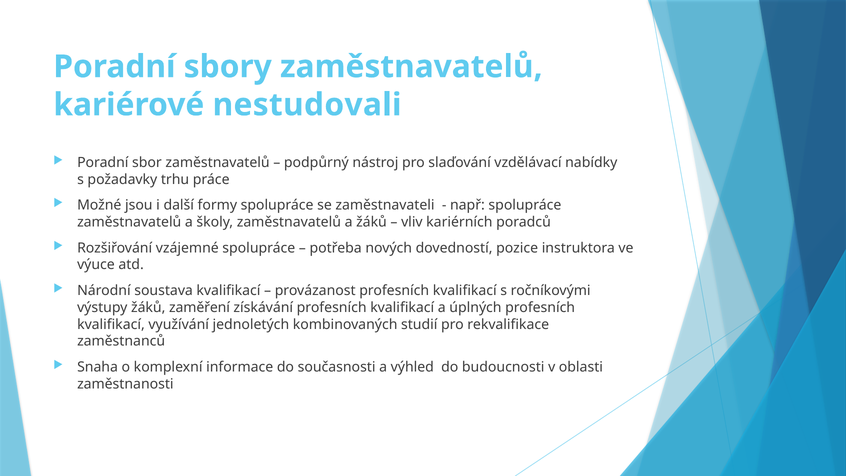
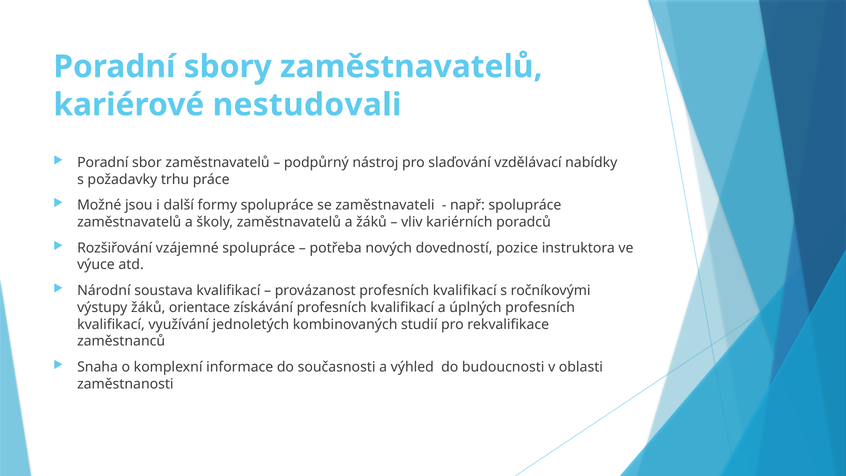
zaměření: zaměření -> orientace (200, 307)
